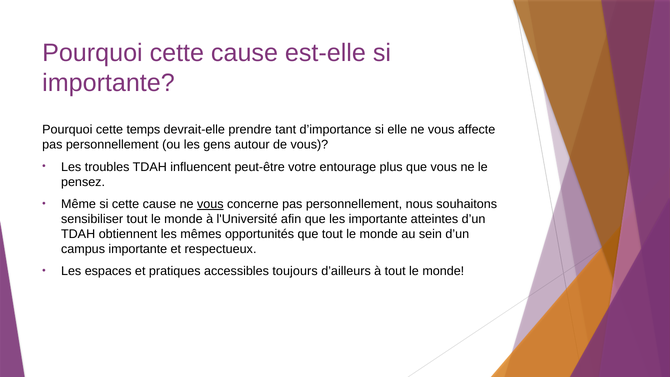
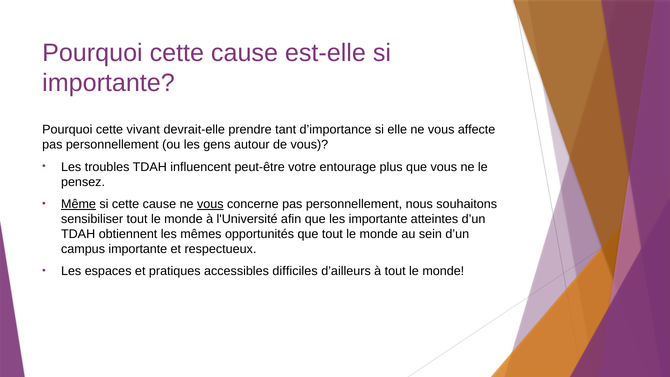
temps: temps -> vivant (143, 130)
Même underline: none -> present (79, 204)
toujours: toujours -> difficiles (295, 271)
